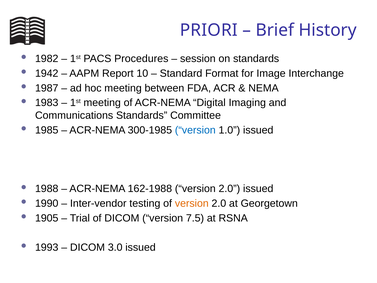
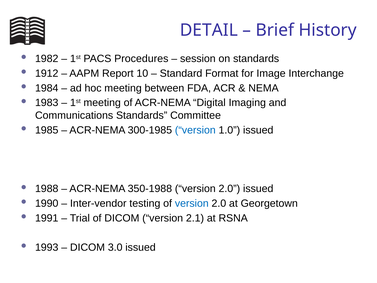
PRIORI: PRIORI -> DETAIL (209, 30)
1942: 1942 -> 1912 (47, 73)
1987: 1987 -> 1984 (47, 88)
162-1988: 162-1988 -> 350-1988 (150, 189)
version colour: orange -> blue (192, 203)
1905: 1905 -> 1991 (47, 218)
7.5: 7.5 -> 2.1 (195, 218)
